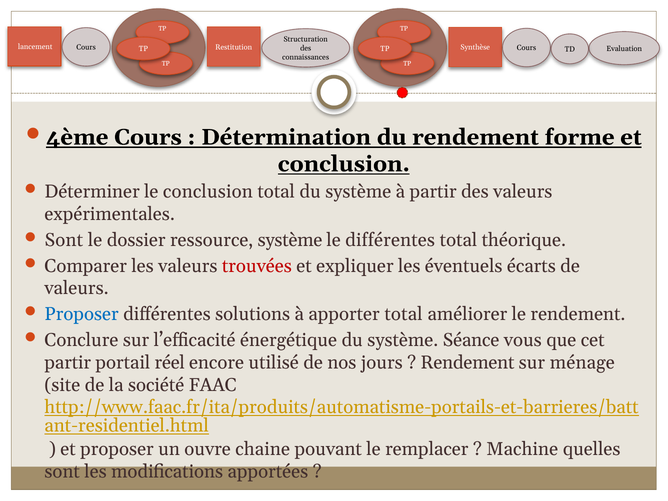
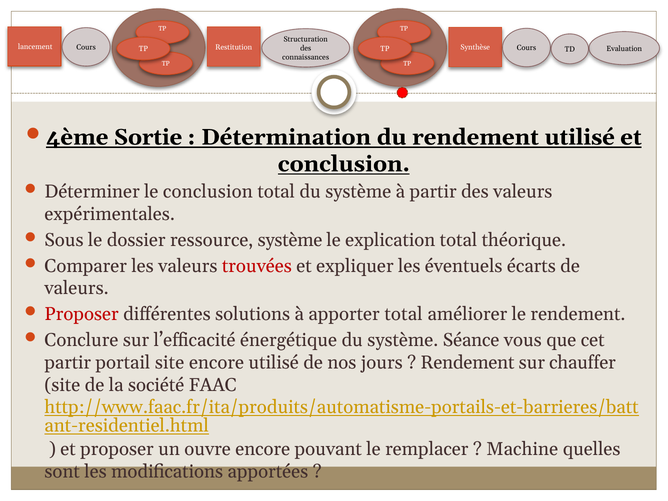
4ème Cours: Cours -> Sortie (148, 137)
rendement forme: forme -> utilisé (580, 137)
Sont: Sont -> Sous (64, 240)
le différentes: différentes -> explication (390, 240)
Proposer colour: blue -> red (82, 314)
portail réel: réel -> site (170, 363)
ménage: ménage -> chauffer (583, 363)
ouvre chaine: chaine -> encore (263, 449)
